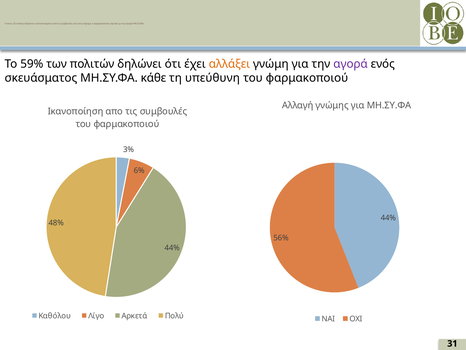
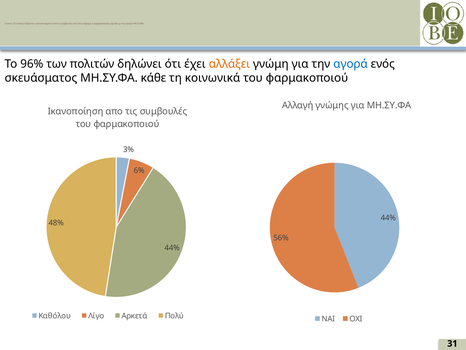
59%: 59% -> 96% (32, 64)
αγορά colour: purple -> blue (351, 64)
υπεύθυνη: υπεύθυνη -> κοινωνικά (213, 78)
